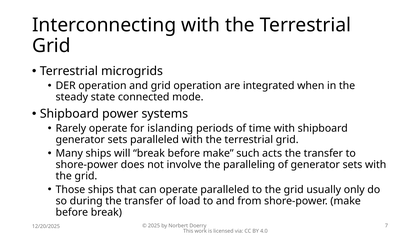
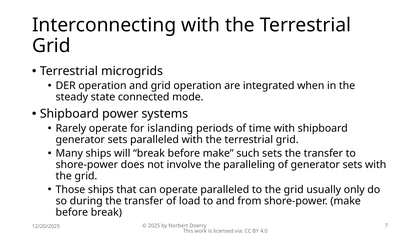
such acts: acts -> sets (272, 153)
